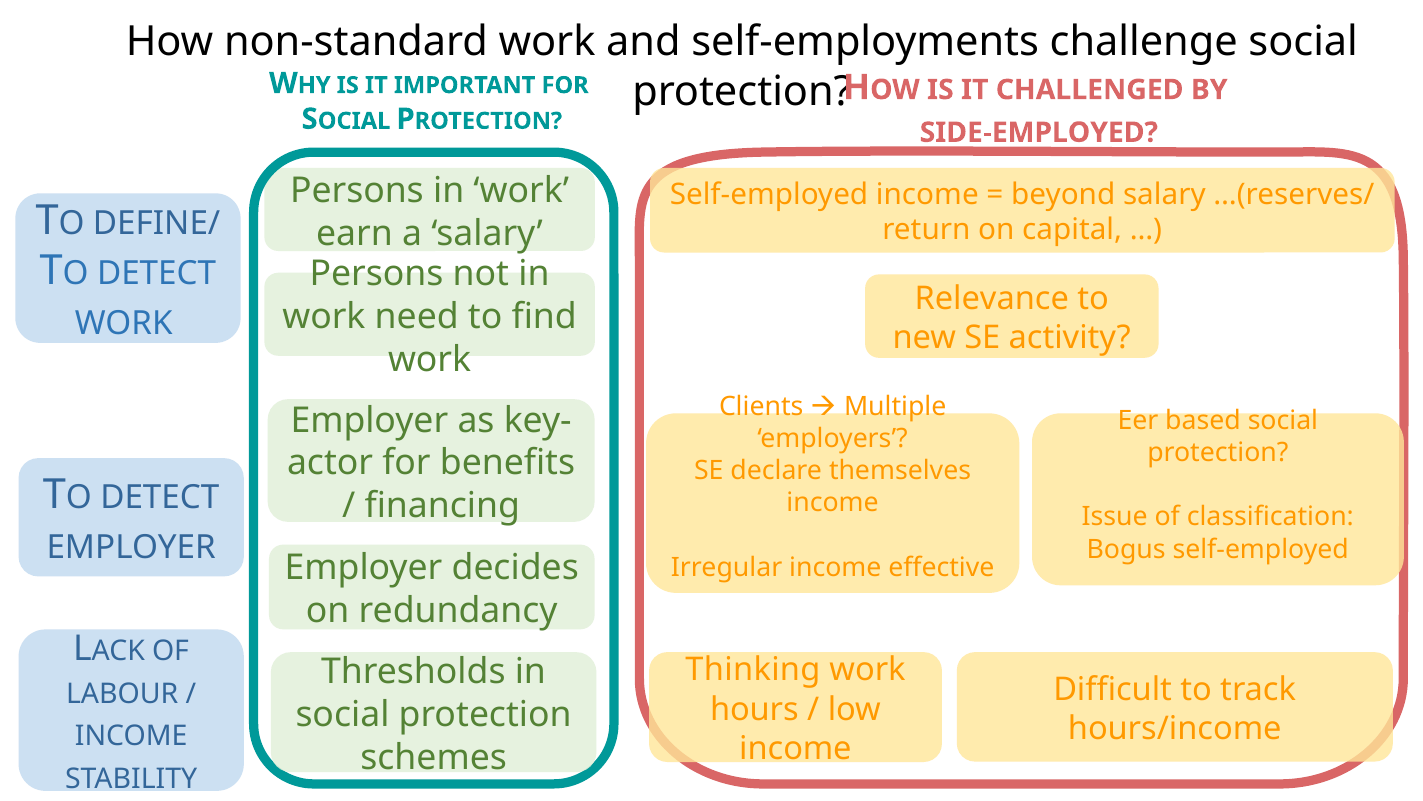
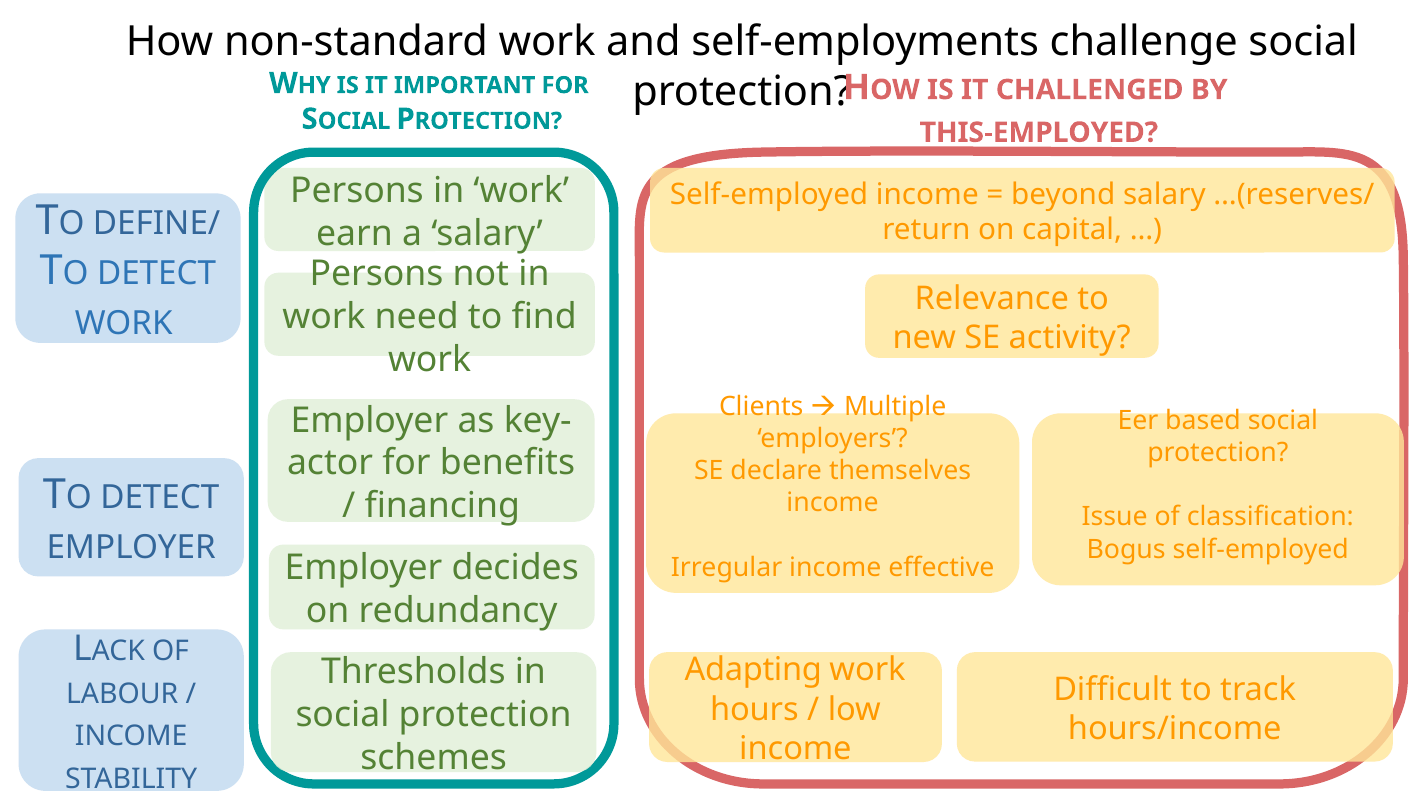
SIDE-EMPLOYED: SIDE-EMPLOYED -> THIS-EMPLOYED (1039, 132)
Thinking: Thinking -> Adapting (753, 670)
